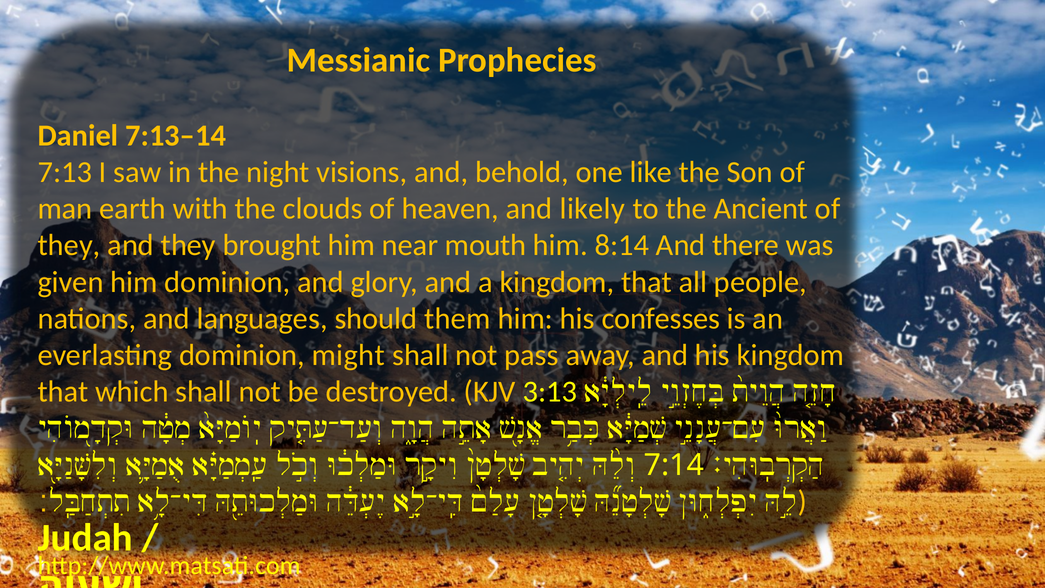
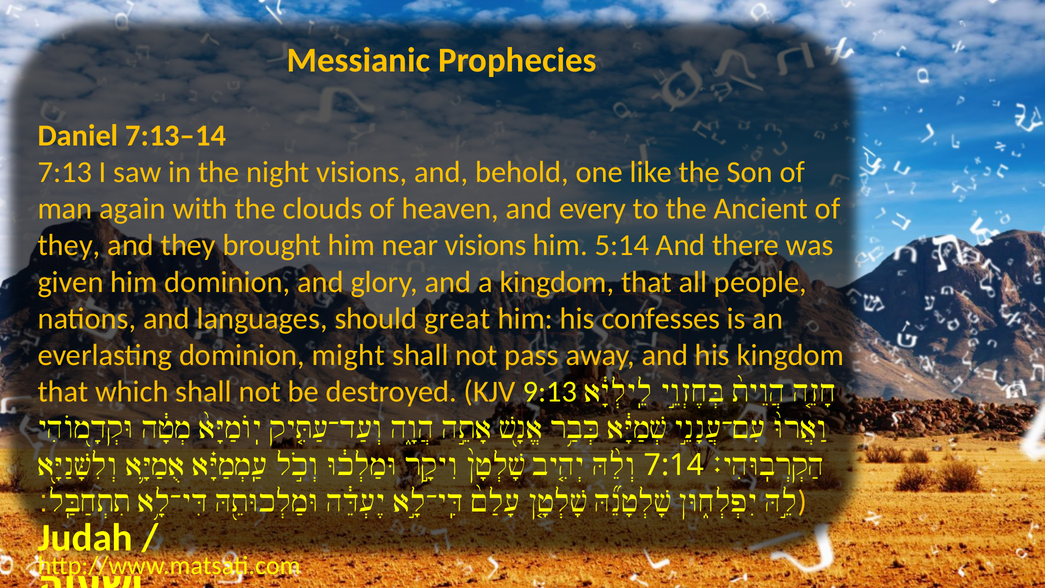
earth: earth -> again (133, 209)
likely: likely -> every (593, 209)
near mouth: mouth -> visions (486, 245)
8:14: 8:14 -> 5:14 (622, 245)
them: them -> great (457, 318)
3:13: 3:13 -> 9:13 (550, 392)
